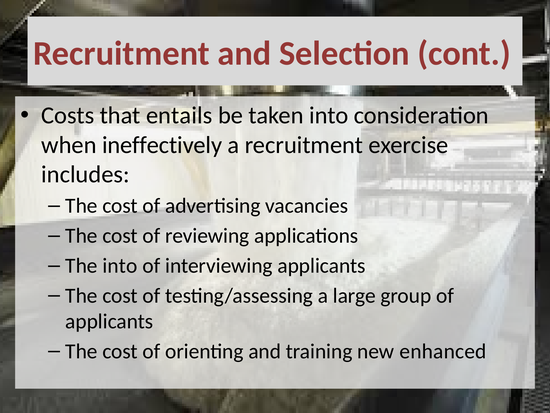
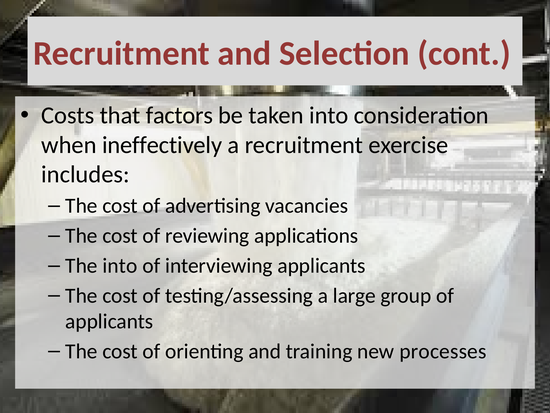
entails: entails -> factors (179, 115)
enhanced: enhanced -> processes (443, 351)
